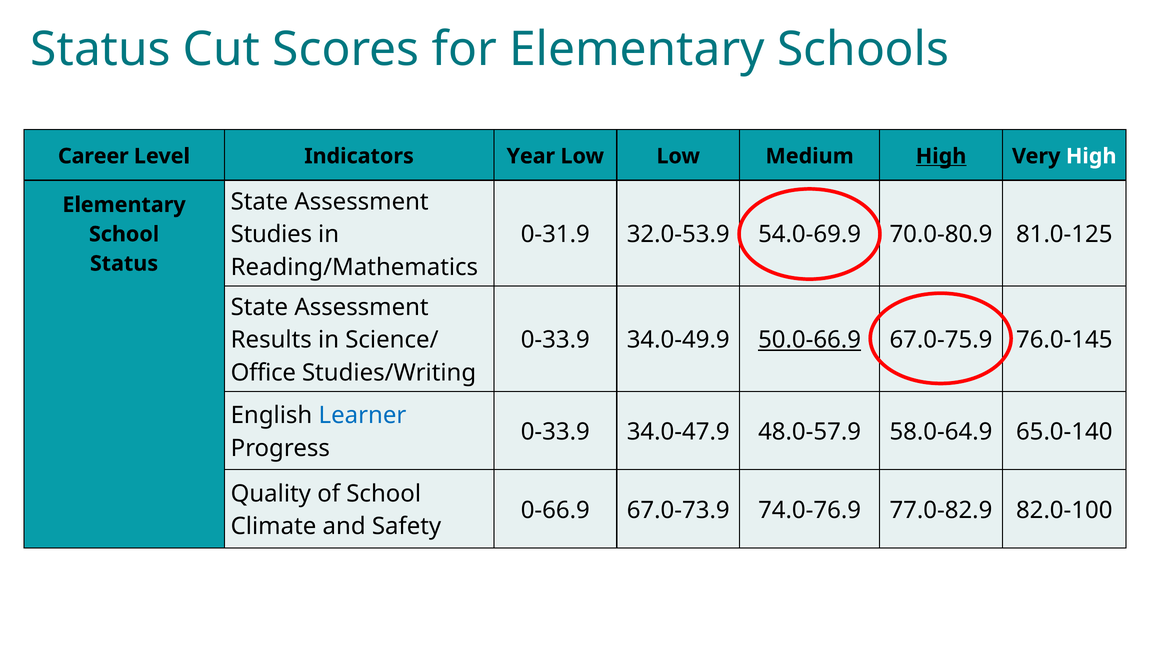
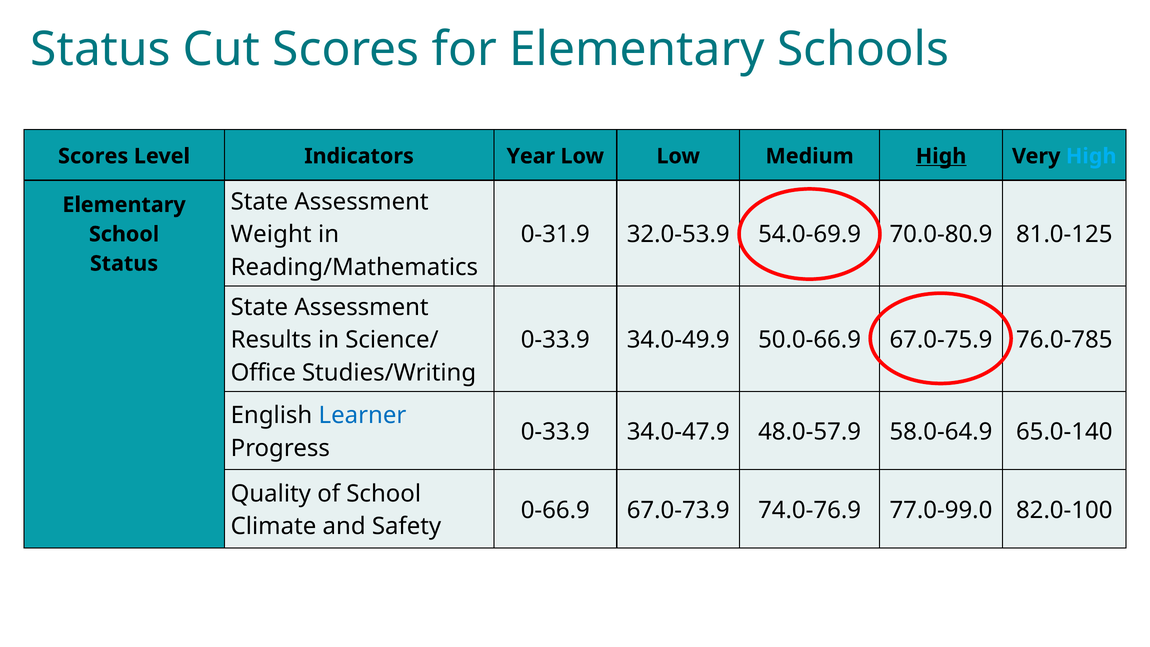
Career: Career -> Scores (93, 156)
High colour: white -> light blue (1091, 156)
Studies: Studies -> Weight (271, 234)
50.0-66.9 underline: present -> none (810, 340)
76.0-145: 76.0-145 -> 76.0-785 (1064, 340)
77.0-82.9: 77.0-82.9 -> 77.0-99.0 (941, 510)
